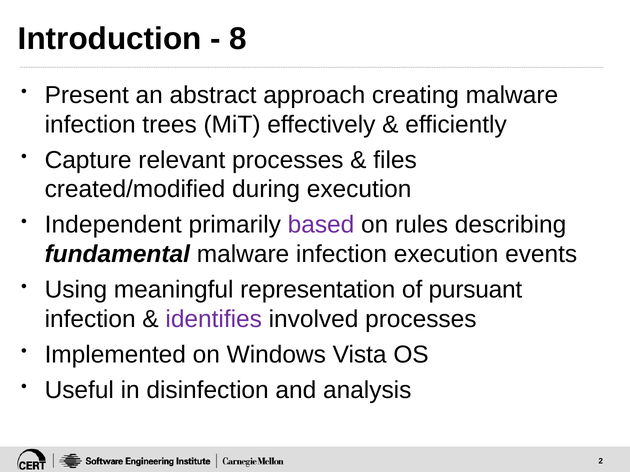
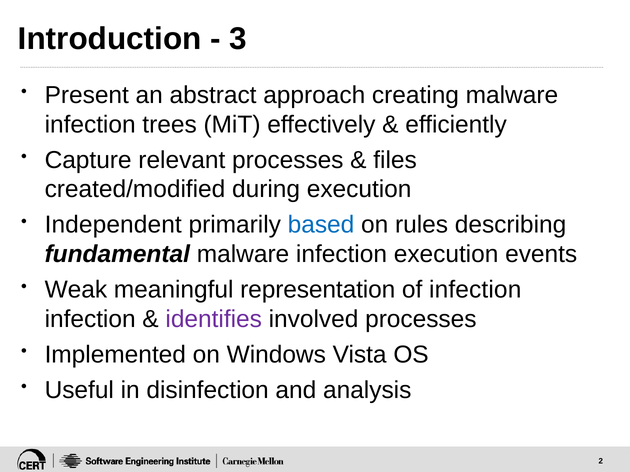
8: 8 -> 3 (238, 39)
based colour: purple -> blue (321, 225)
Using: Using -> Weak (76, 290)
of pursuant: pursuant -> infection (475, 290)
